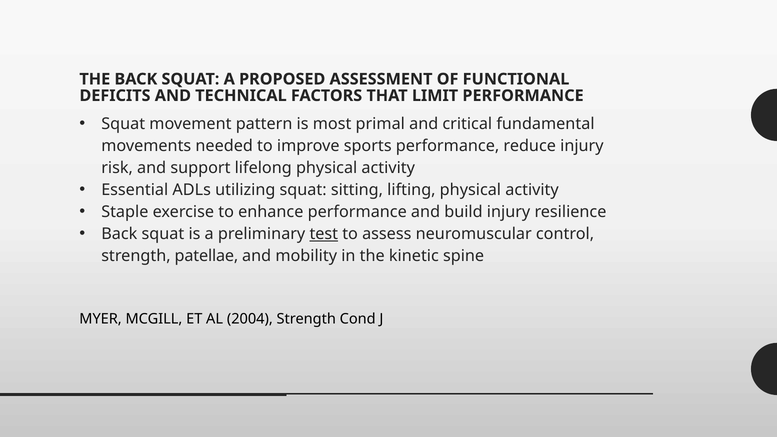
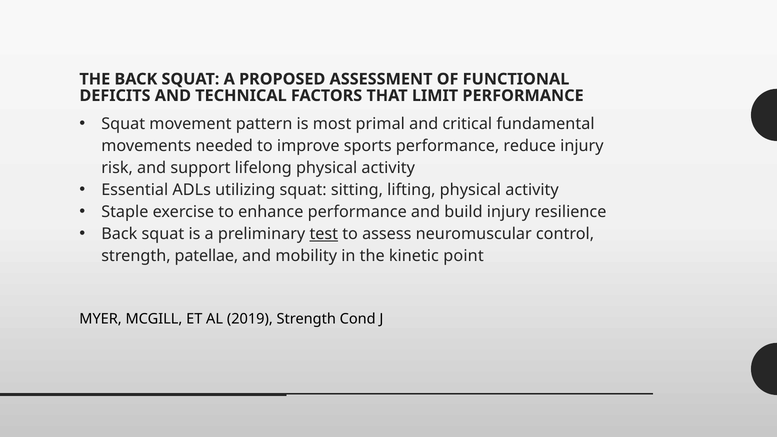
spine: spine -> point (464, 256)
2004: 2004 -> 2019 (250, 319)
